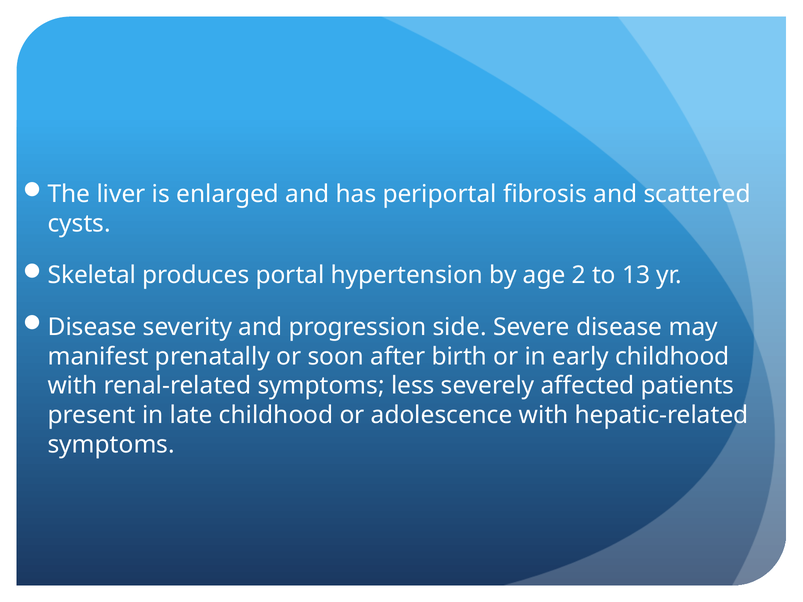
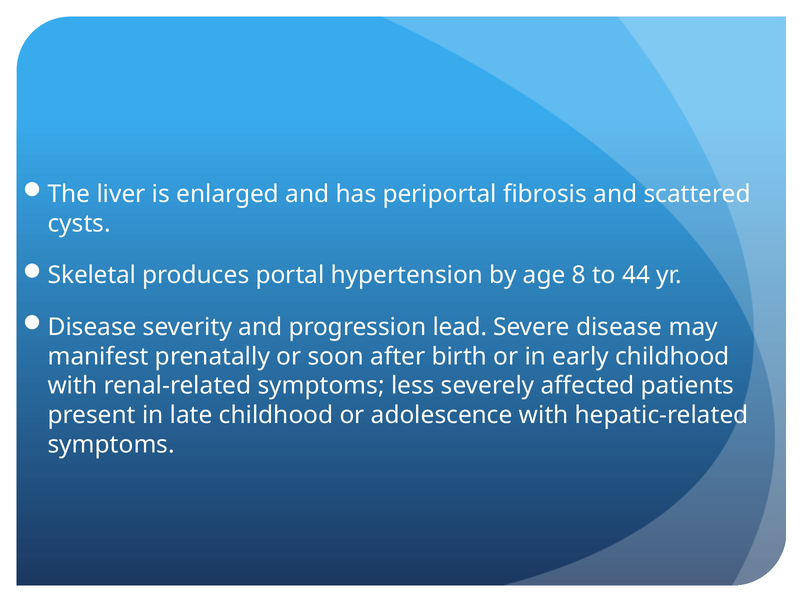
2: 2 -> 8 (579, 276)
13: 13 -> 44 (636, 276)
side: side -> lead (460, 327)
